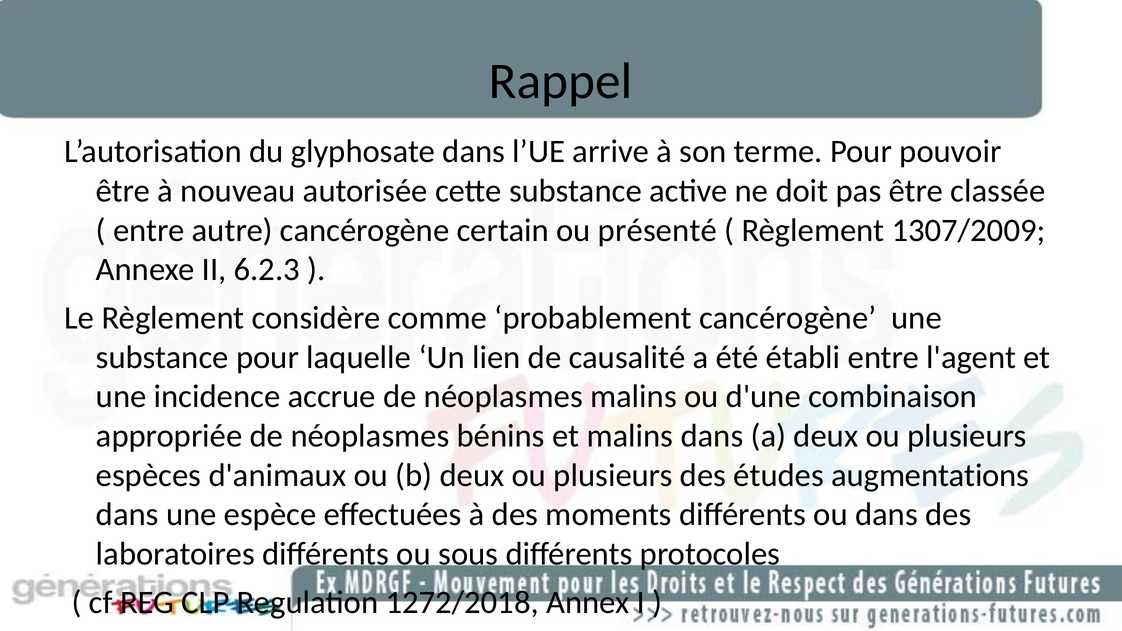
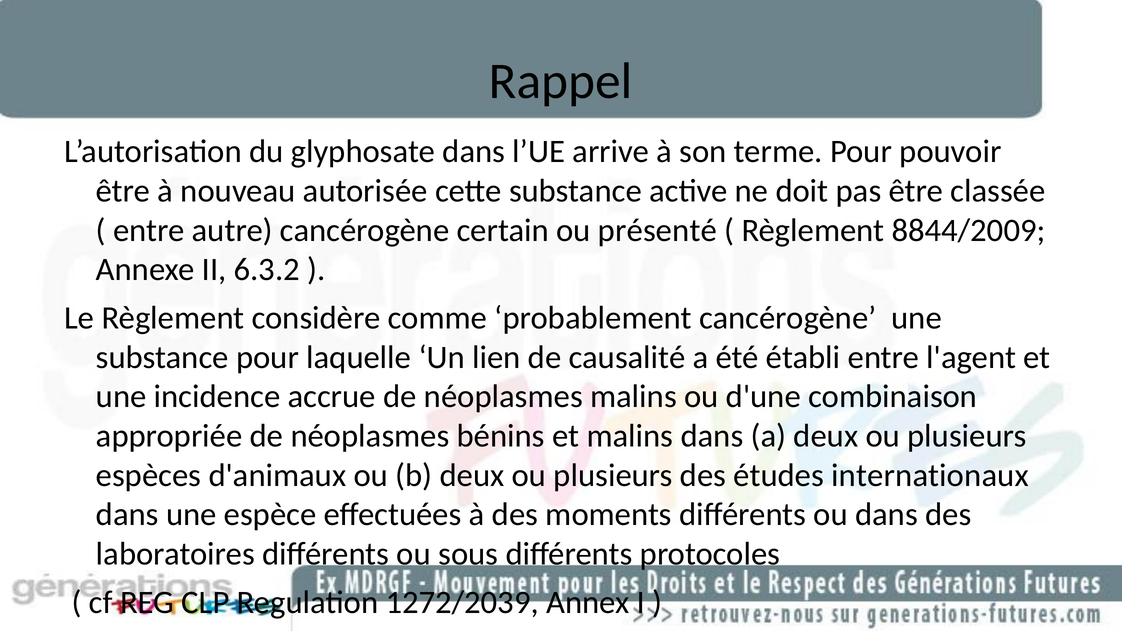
1307/2009: 1307/2009 -> 8844/2009 (968, 230)
6.2.3: 6.2.3 -> 6.3.2 (267, 270)
augmentations: augmentations -> internationaux (930, 475)
1272/2018: 1272/2018 -> 1272/2039 (462, 603)
